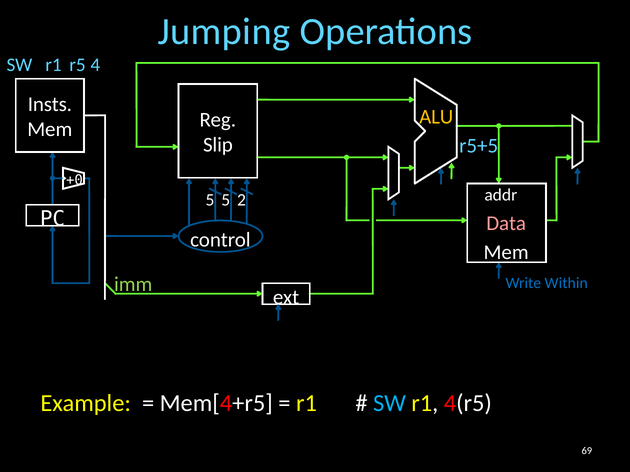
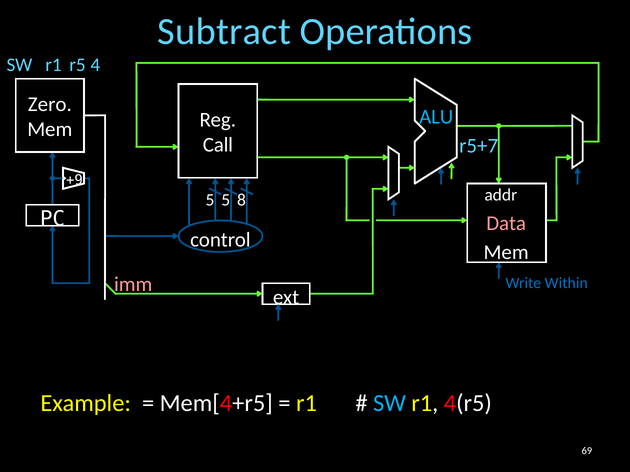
Jumping: Jumping -> Subtract (224, 32)
Insts: Insts -> Zero (50, 104)
ALU colour: yellow -> light blue (436, 117)
Slip: Slip -> Call (218, 145)
r5+5: r5+5 -> r5+7 (479, 146)
+0: +0 -> +9 (74, 180)
2: 2 -> 8 (241, 200)
imm colour: light green -> pink (133, 284)
